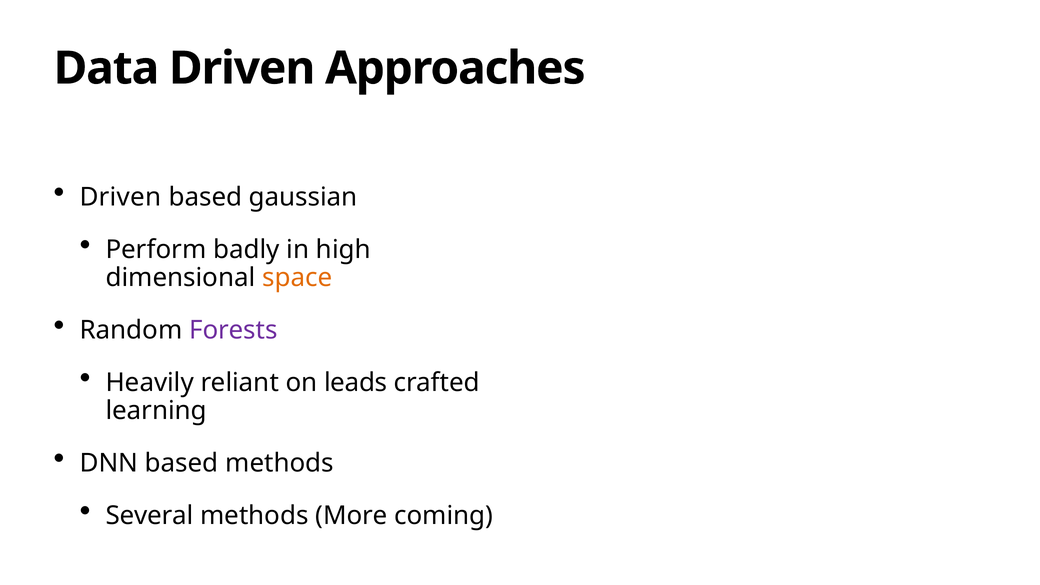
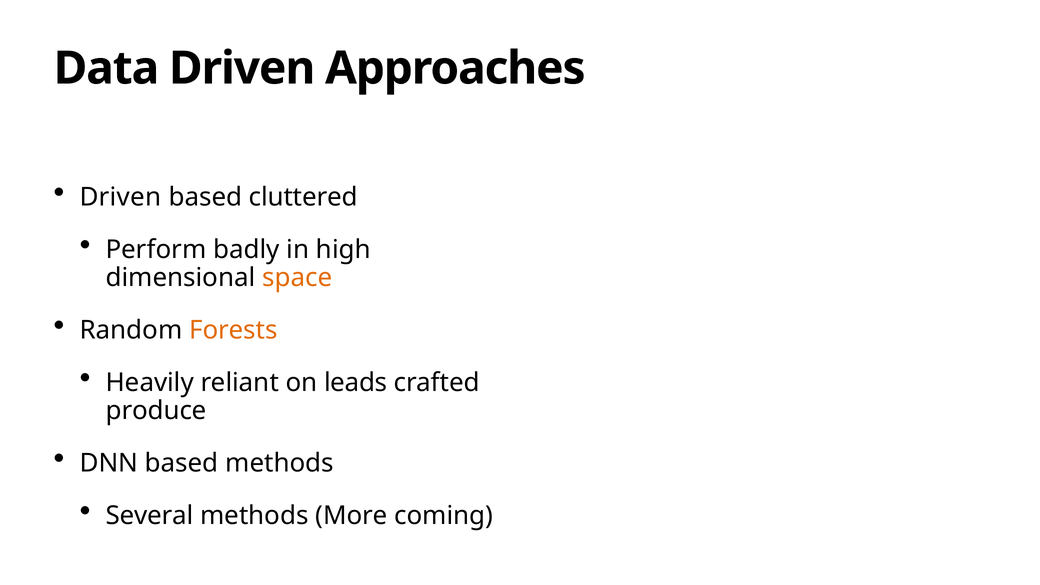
gaussian: gaussian -> cluttered (303, 197)
Forests colour: purple -> orange (233, 330)
learning: learning -> produce (156, 411)
